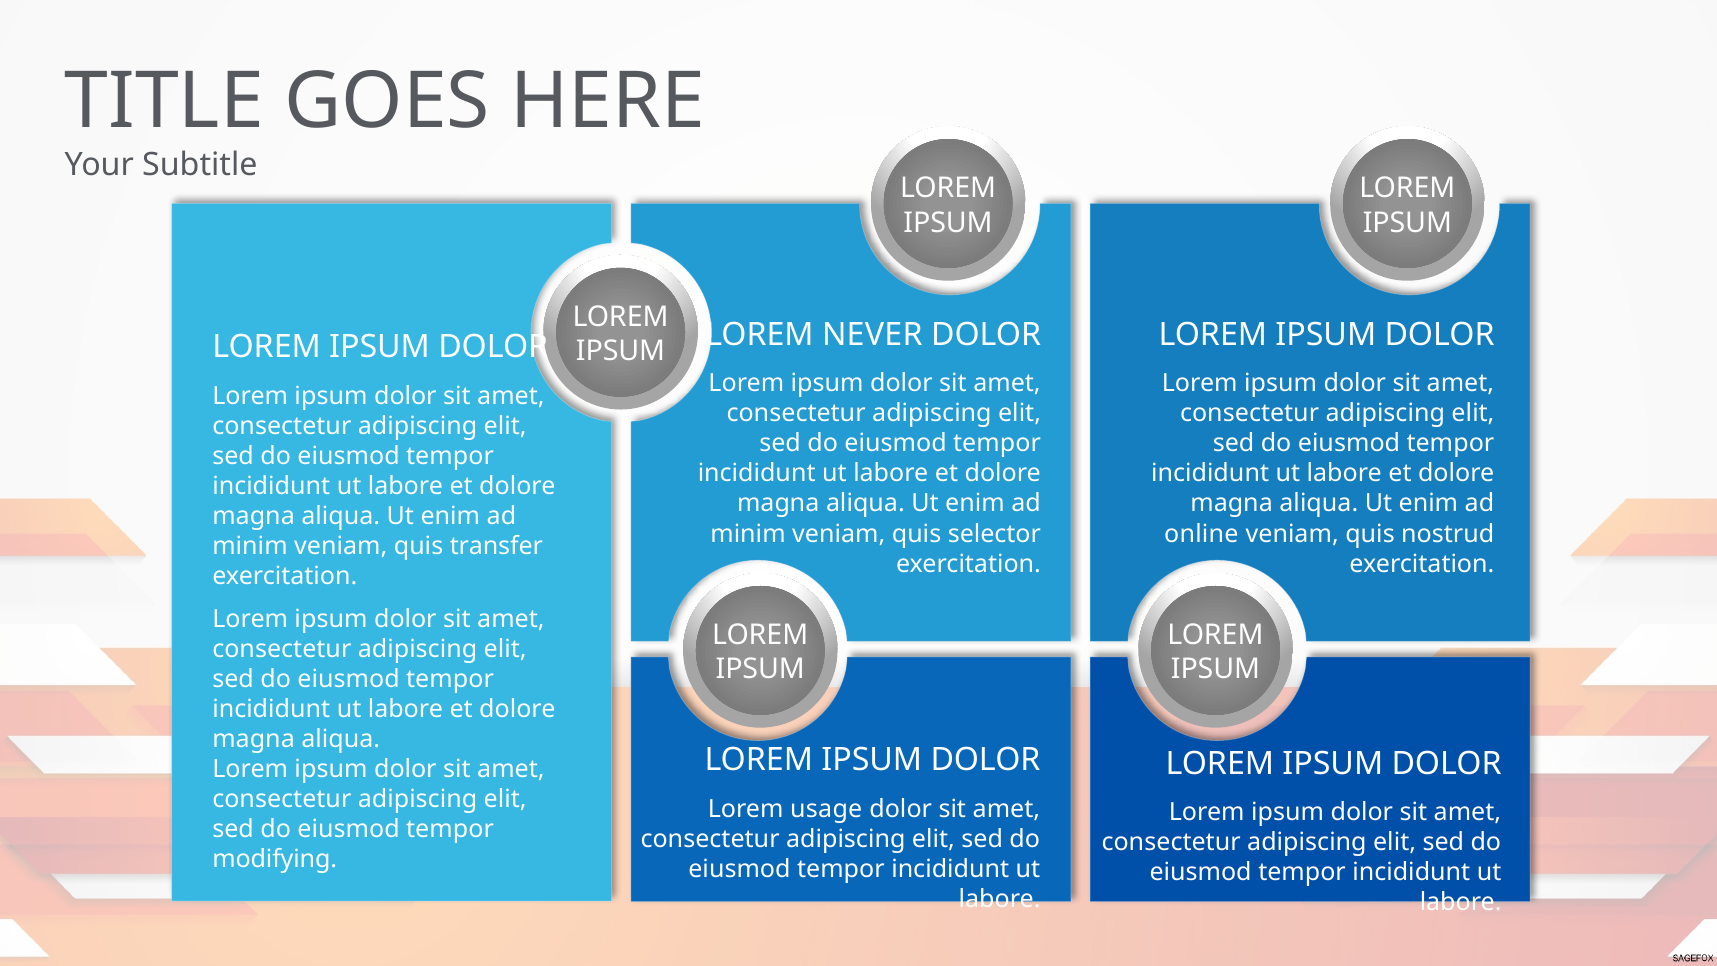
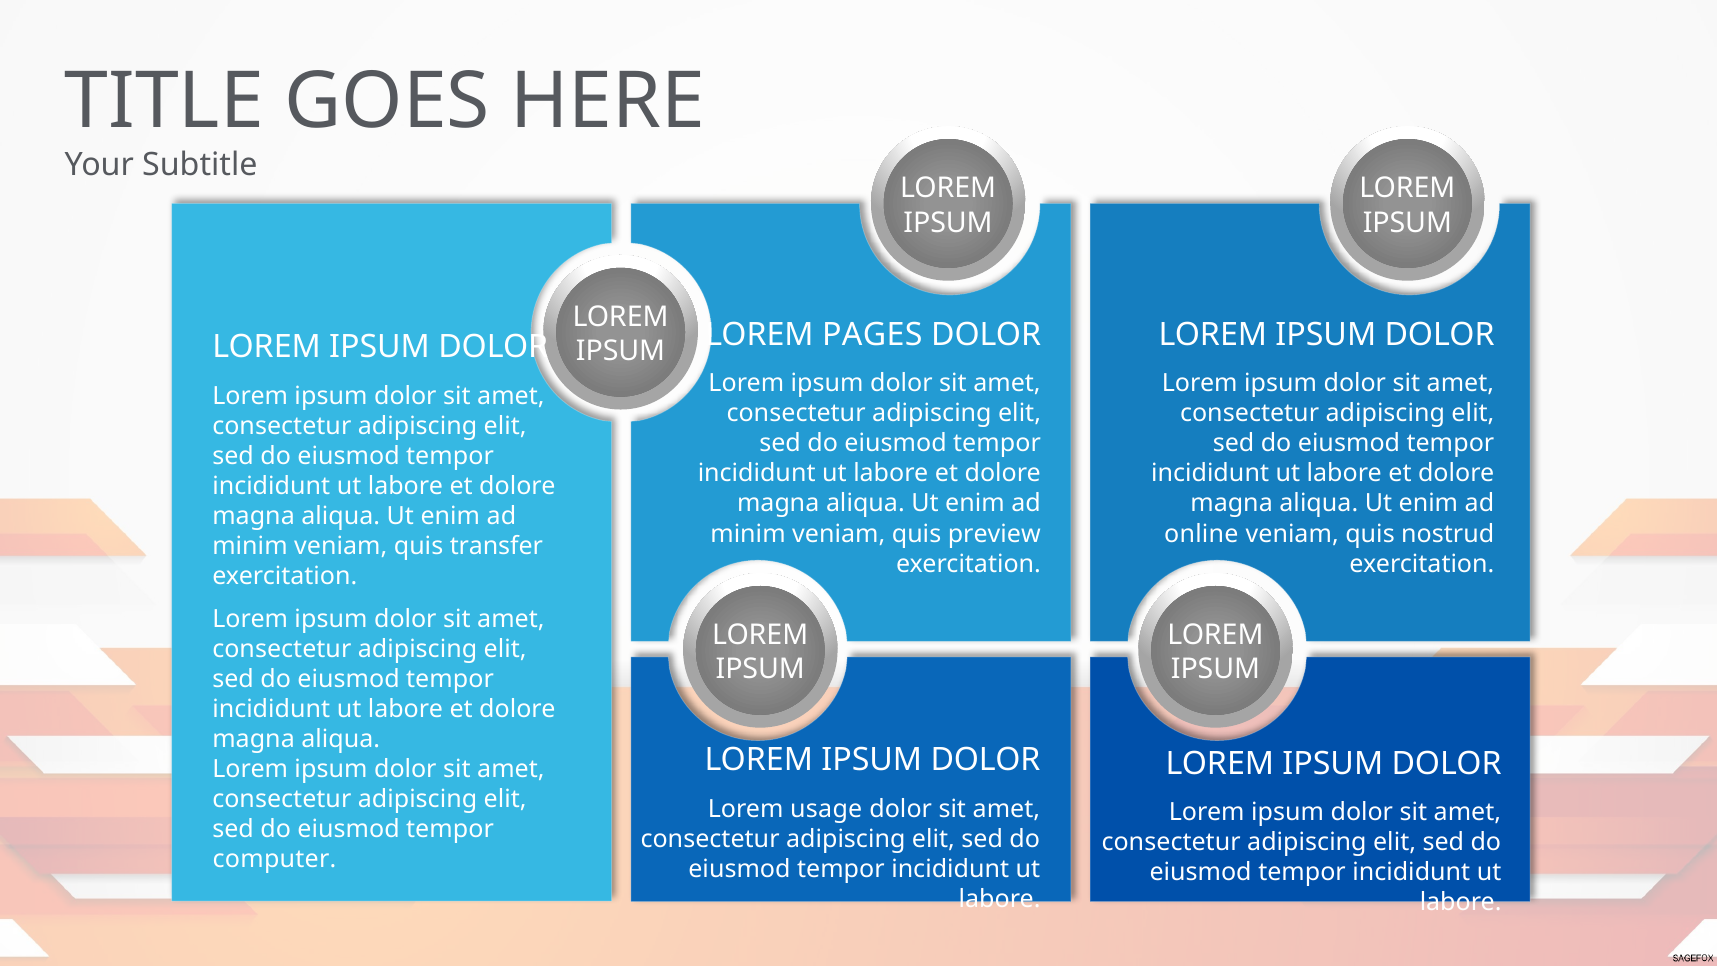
NEVER: NEVER -> PAGES (872, 334)
selector: selector -> preview (994, 534)
modifying: modifying -> computer (275, 860)
